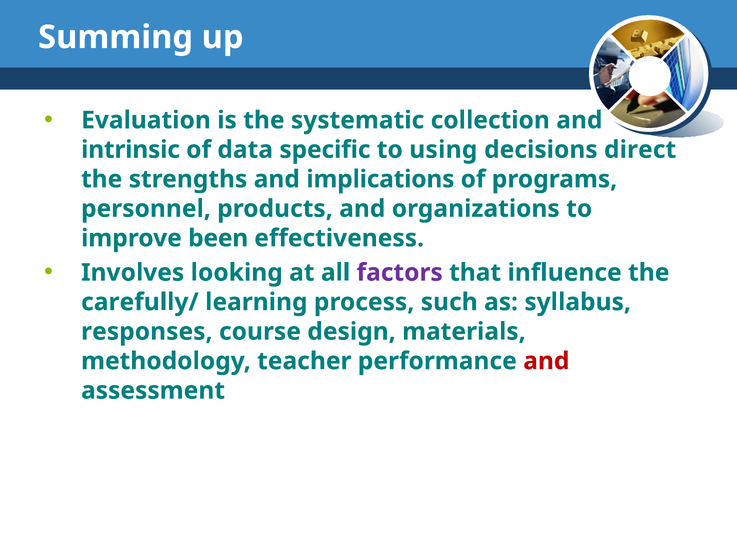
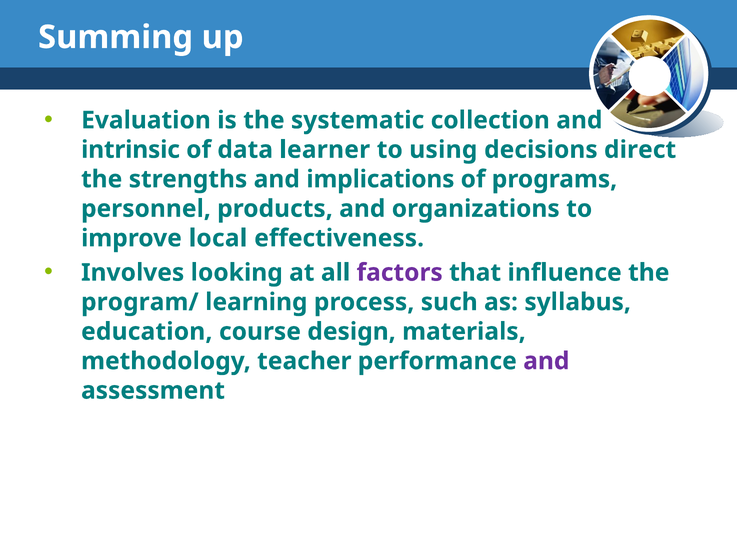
specific: specific -> learner (325, 150)
been: been -> local (218, 238)
carefully/: carefully/ -> program/ (140, 302)
responses: responses -> education (147, 331)
and colour: red -> purple (546, 361)
